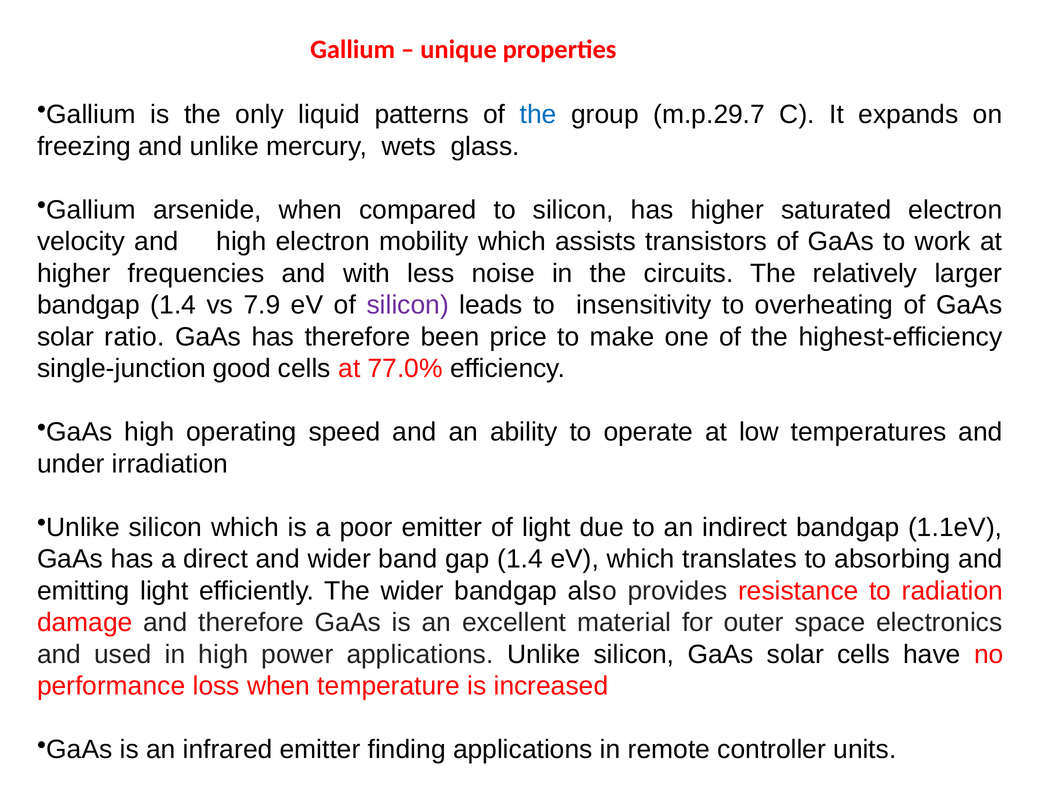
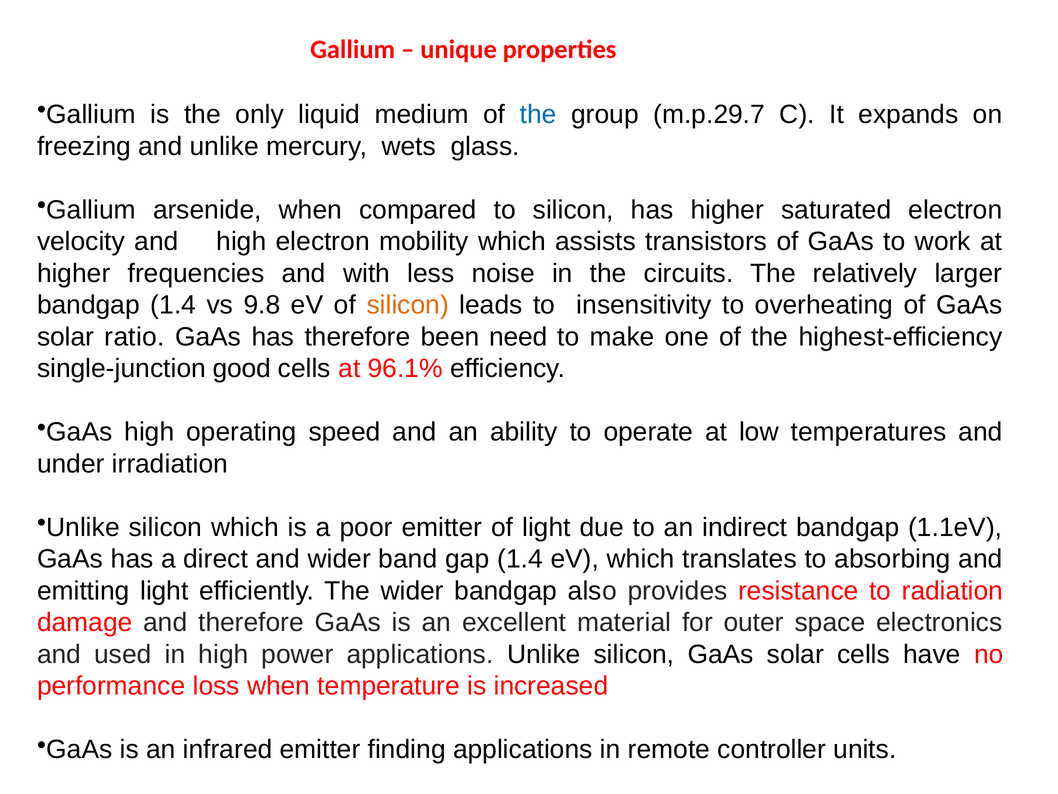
patterns: patterns -> medium (422, 114)
7.9: 7.9 -> 9.8 (262, 305)
silicon colour: purple -> orange (408, 305)
price: price -> need (518, 337)
77.0%: 77.0% -> 96.1% (405, 368)
